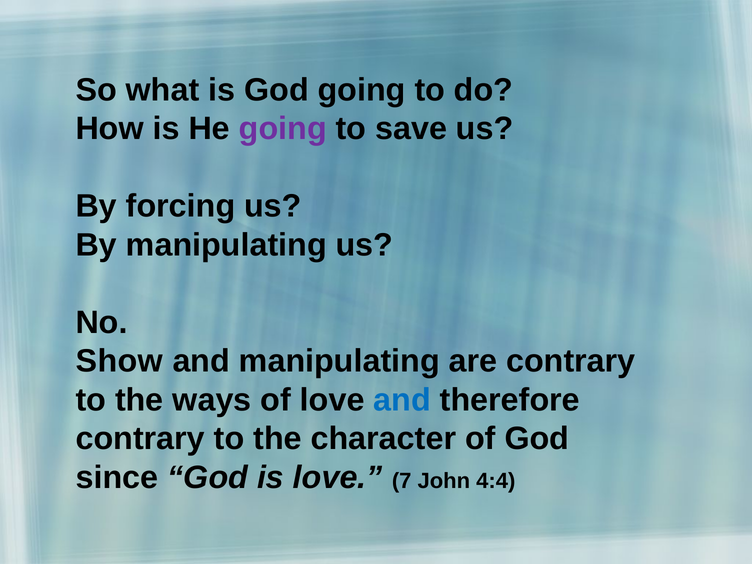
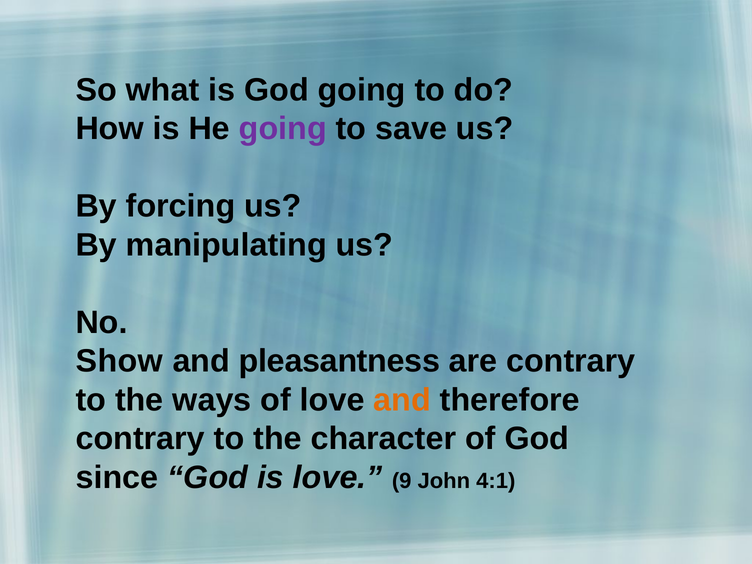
and manipulating: manipulating -> pleasantness (339, 361)
and colour: blue -> orange (402, 400)
7: 7 -> 9 (402, 481)
4:4: 4:4 -> 4:1 (496, 481)
